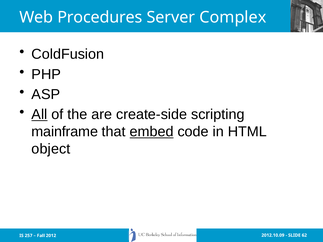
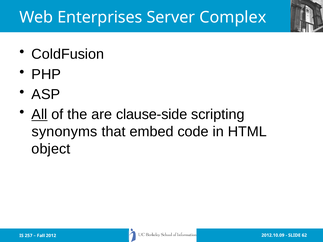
Procedures: Procedures -> Enterprises (100, 17)
create-side: create-side -> clause-side (152, 115)
mainframe: mainframe -> synonyms (65, 132)
embed underline: present -> none (152, 132)
